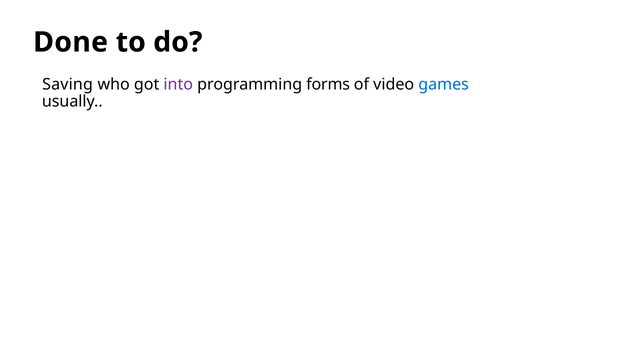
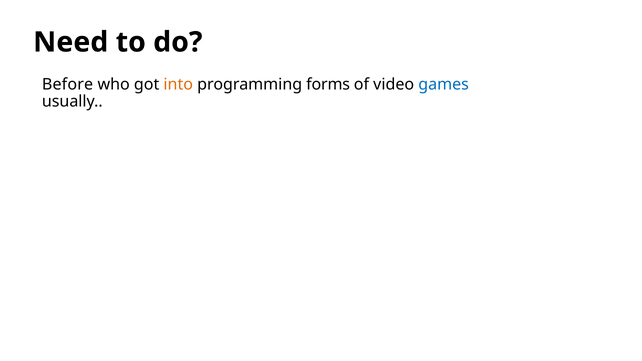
Done: Done -> Need (71, 42)
Saving: Saving -> Before (68, 84)
into colour: purple -> orange (178, 84)
